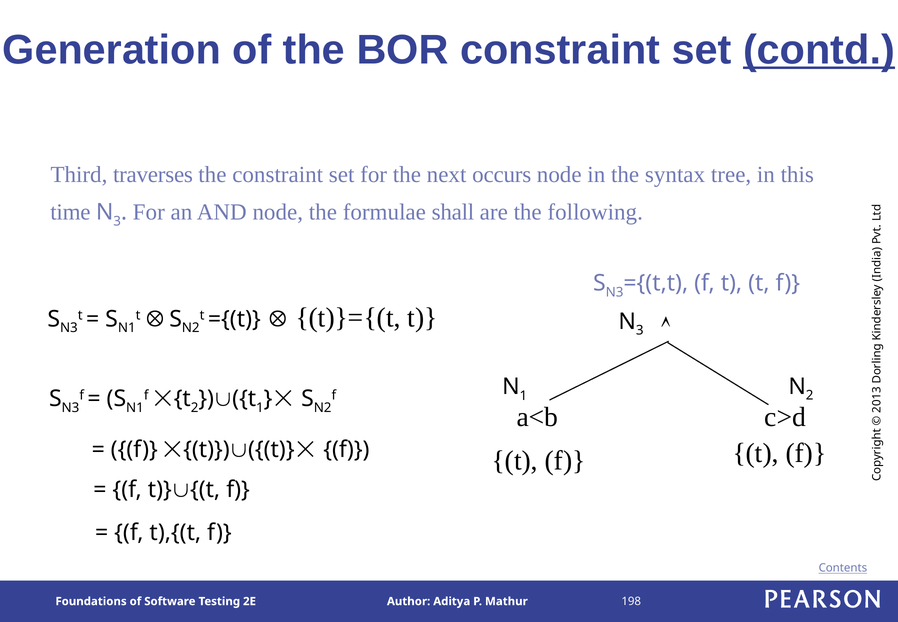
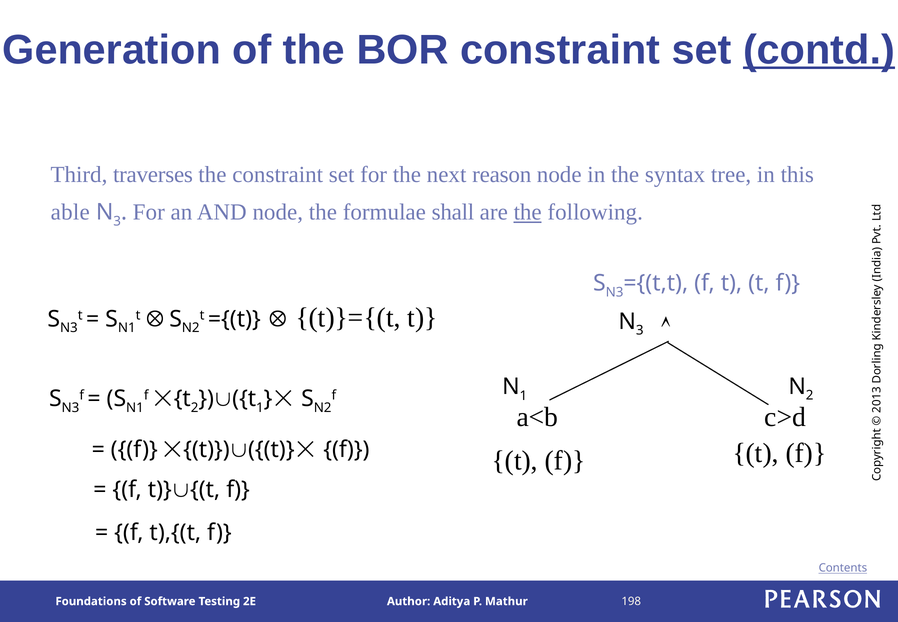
occurs: occurs -> reason (502, 174)
time: time -> able (70, 212)
the underline: none -> present (528, 212)
